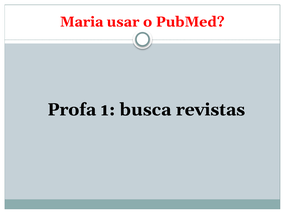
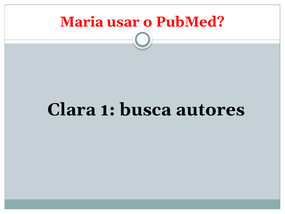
Profa: Profa -> Clara (72, 109)
revistas: revistas -> autores (210, 109)
